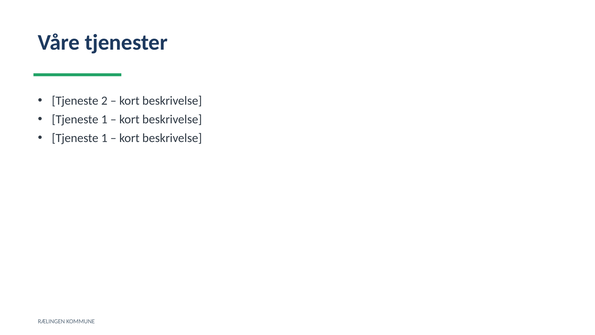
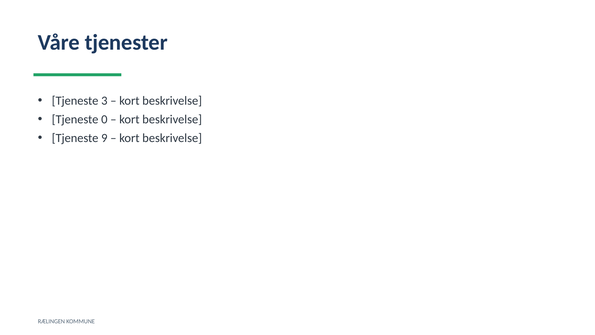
2: 2 -> 3 (104, 101)
1: 1 -> 0 (104, 119)
1: 1 -> 9 (104, 138)
